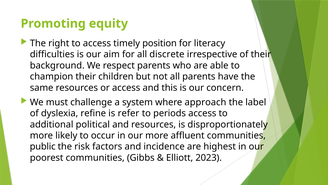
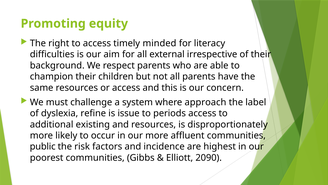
position: position -> minded (159, 43)
discrete: discrete -> external (167, 54)
refer: refer -> issue (129, 113)
political: political -> existing (93, 124)
2023: 2023 -> 2090 (209, 157)
